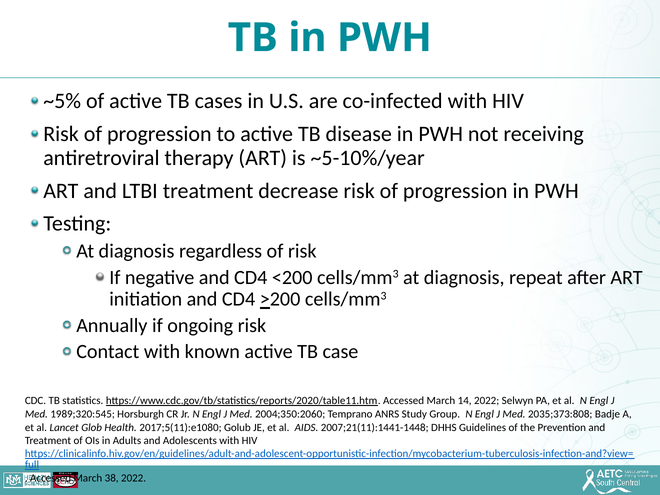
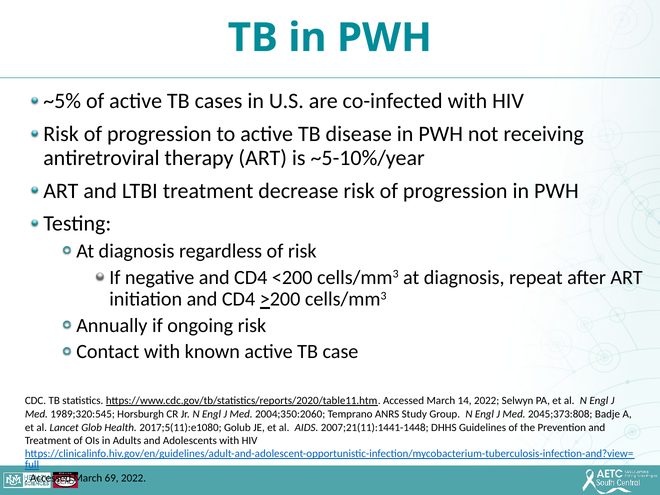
2035;373:808: 2035;373:808 -> 2045;373:808 (560, 414)
38: 38 -> 69 (112, 478)
